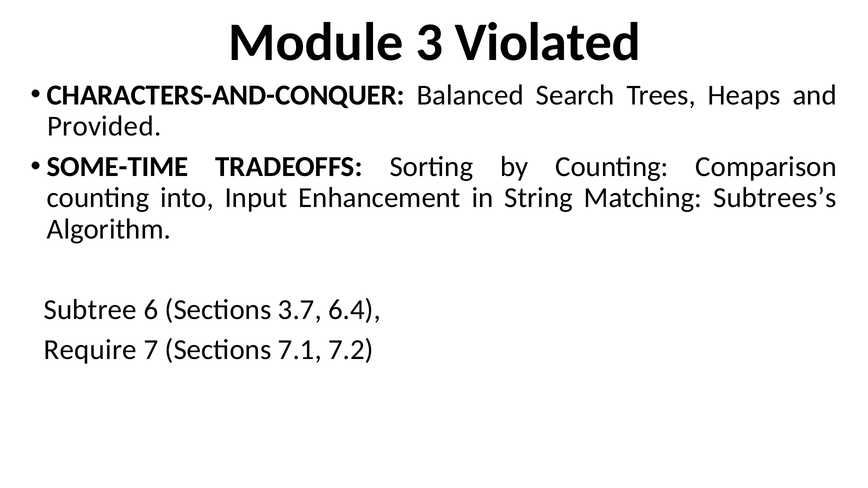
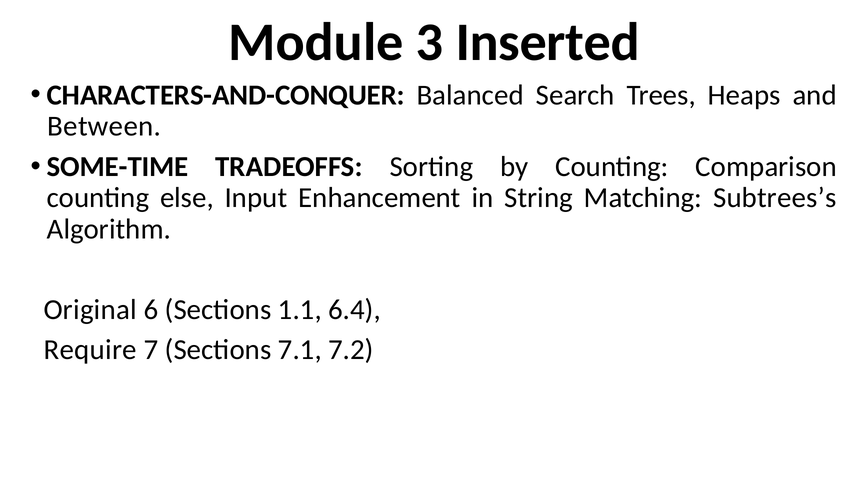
Violated: Violated -> Inserted (548, 42)
Provided: Provided -> Between (104, 126)
into: into -> else (187, 198)
Subtree: Subtree -> Original (90, 310)
3.7: 3.7 -> 1.1 (300, 310)
